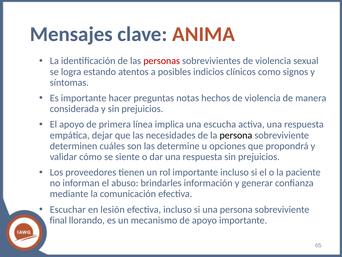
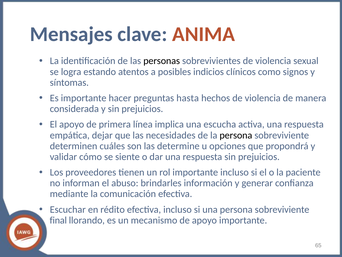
personas colour: red -> black (162, 61)
notas: notas -> hasta (188, 98)
lesión: lesión -> rédito (113, 209)
